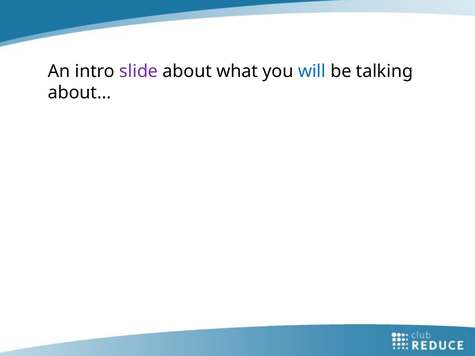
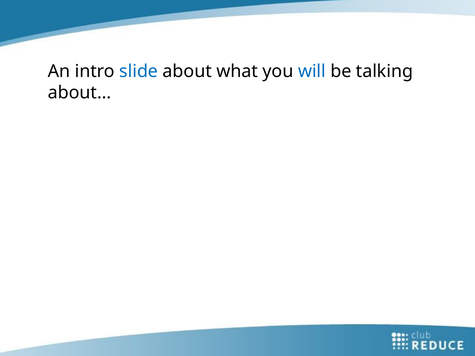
slide colour: purple -> blue (139, 71)
